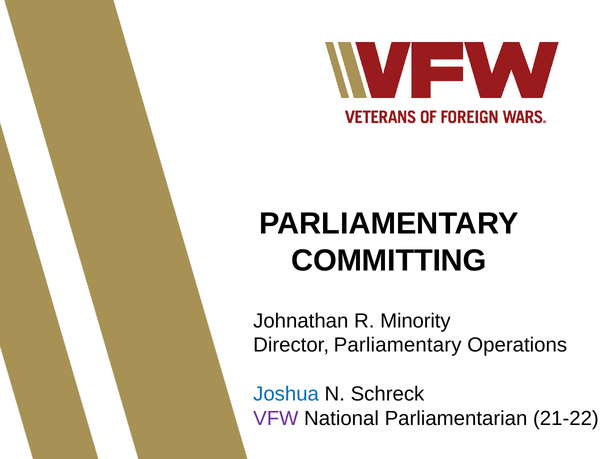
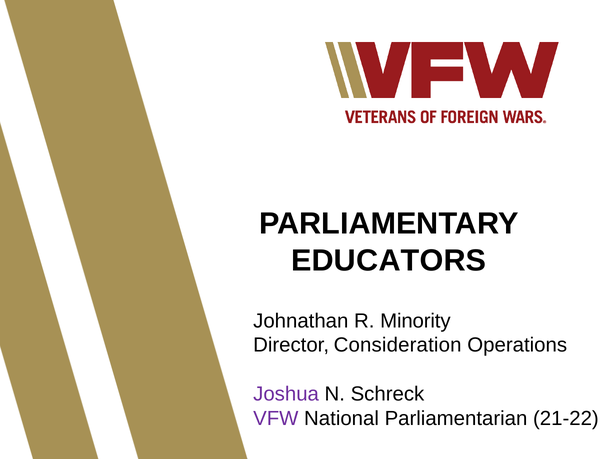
COMMITTING: COMMITTING -> EDUCATORS (389, 261)
Director Parliamentary: Parliamentary -> Consideration (398, 345)
Joshua colour: blue -> purple (286, 394)
